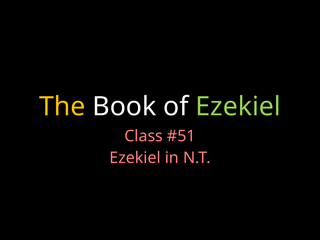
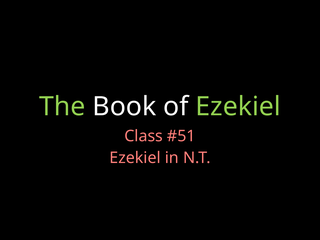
The colour: yellow -> light green (62, 107)
